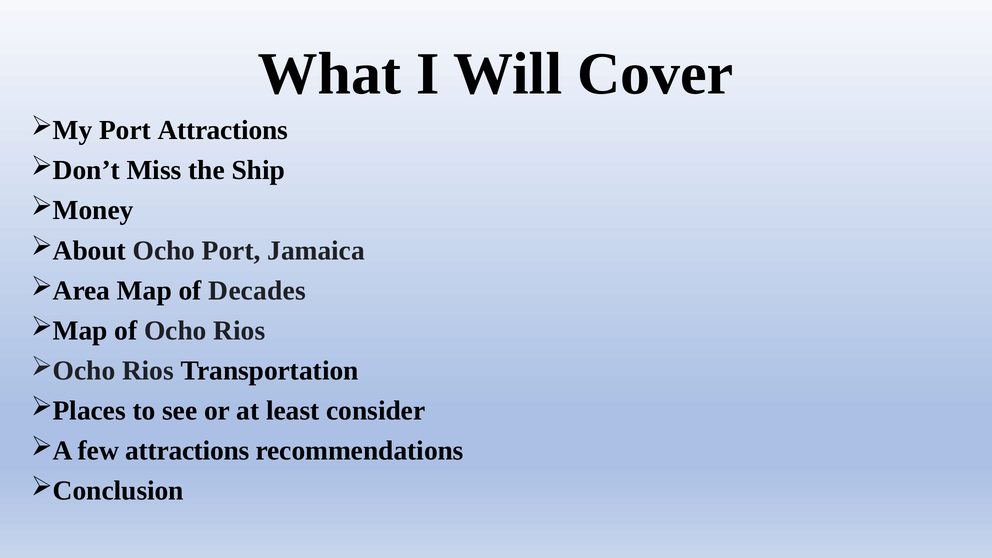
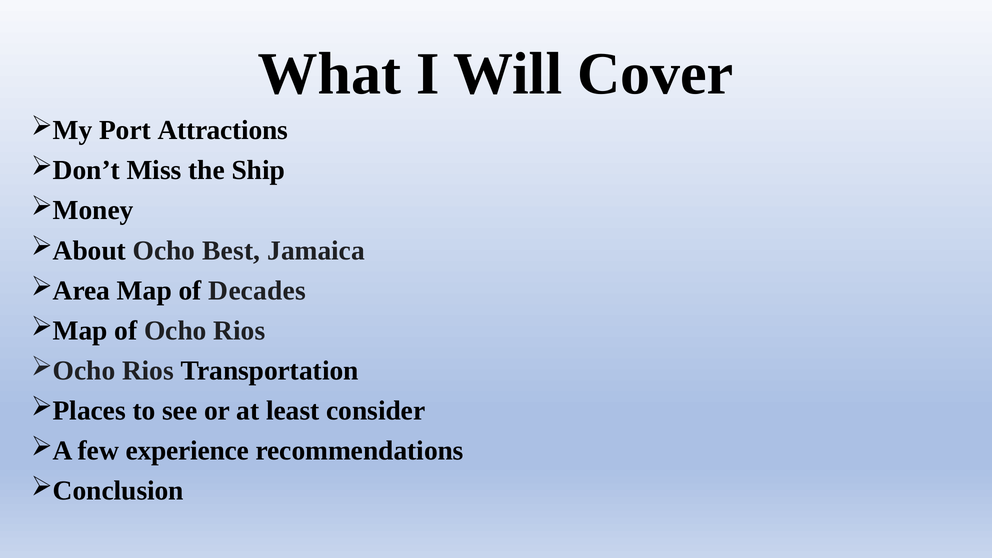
Ocho Port: Port -> Best (231, 250)
few attractions: attractions -> experience (187, 451)
